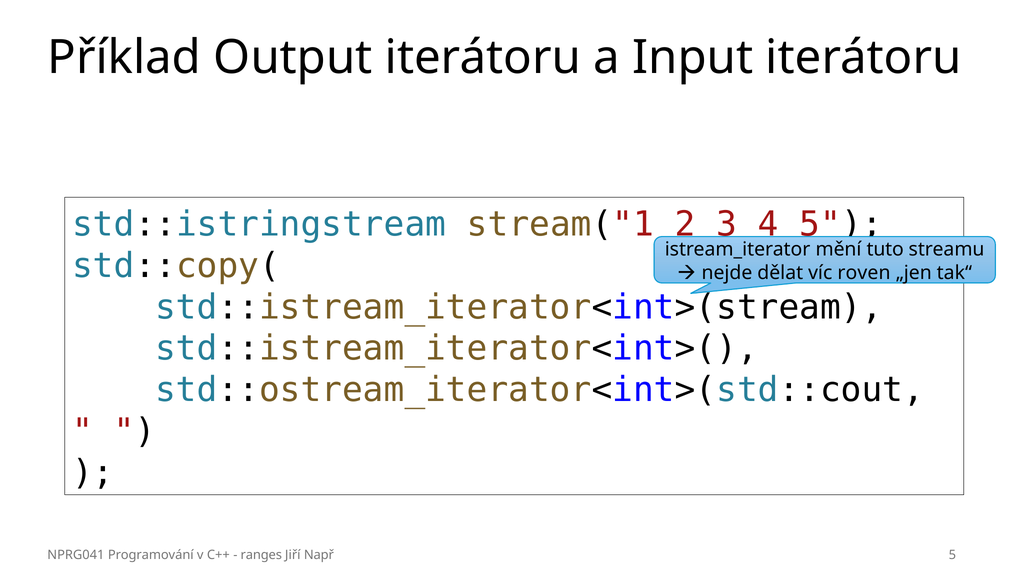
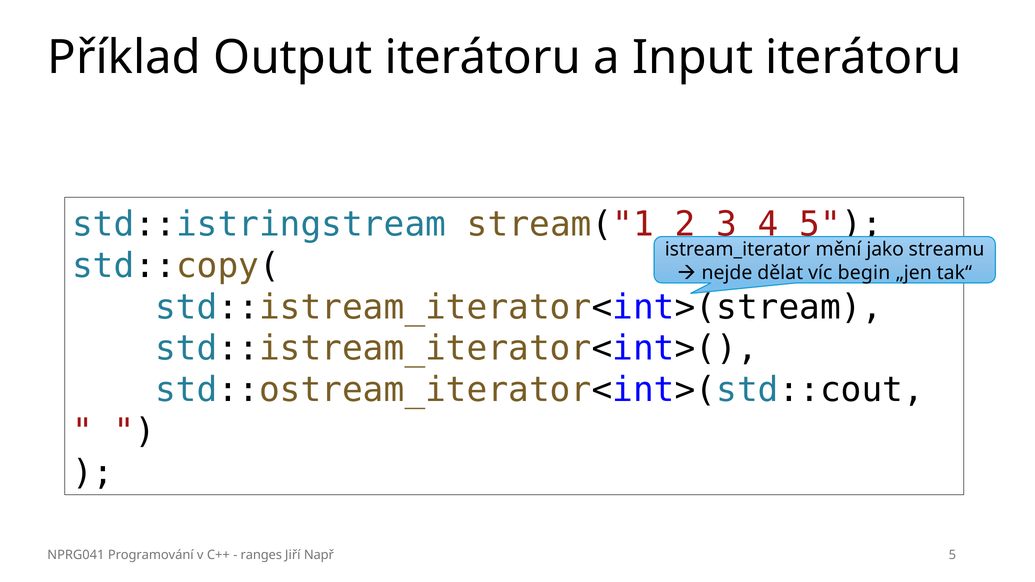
tuto: tuto -> jako (885, 250)
roven: roven -> begin (864, 273)
